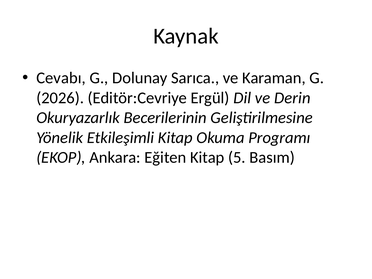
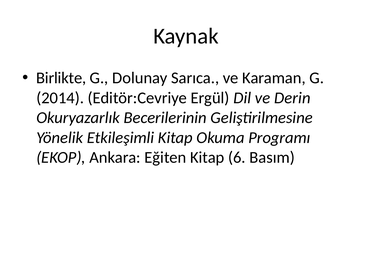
Cevabı: Cevabı -> Birlikte (61, 78)
2026: 2026 -> 2014 (60, 98)
5: 5 -> 6 (237, 157)
